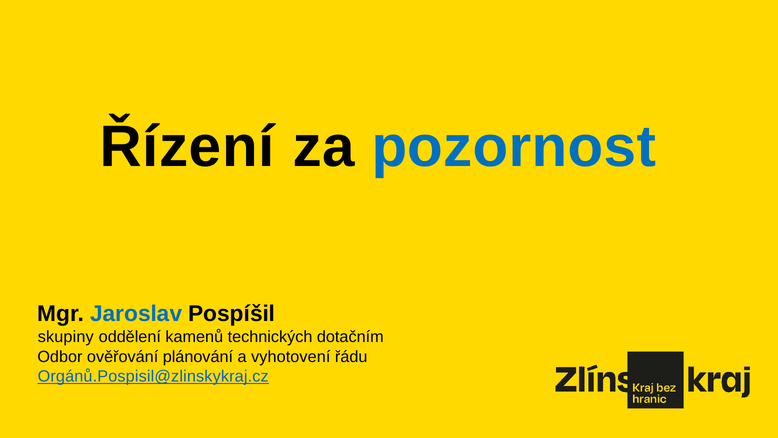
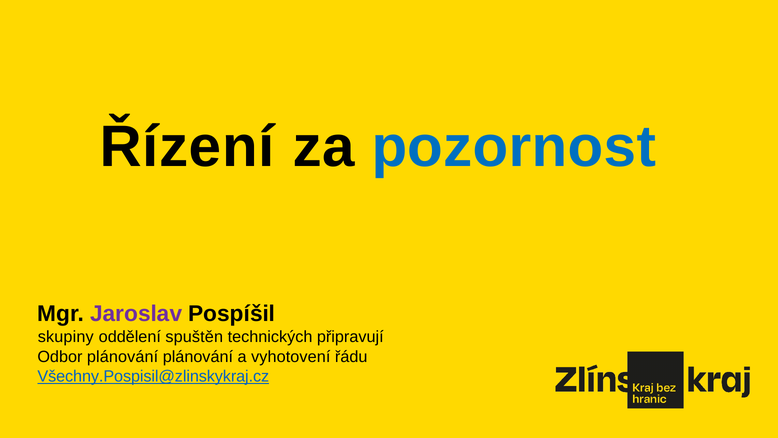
Jaroslav colour: blue -> purple (136, 314)
kamenů: kamenů -> spuštěn (194, 337)
dotačním: dotačním -> připravují (350, 337)
Odbor ověřování: ověřování -> plánování (123, 356)
Orgánů.Pospisil@zlinskykraj.cz: Orgánů.Pospisil@zlinskykraj.cz -> Všechny.Pospisil@zlinskykraj.cz (153, 376)
